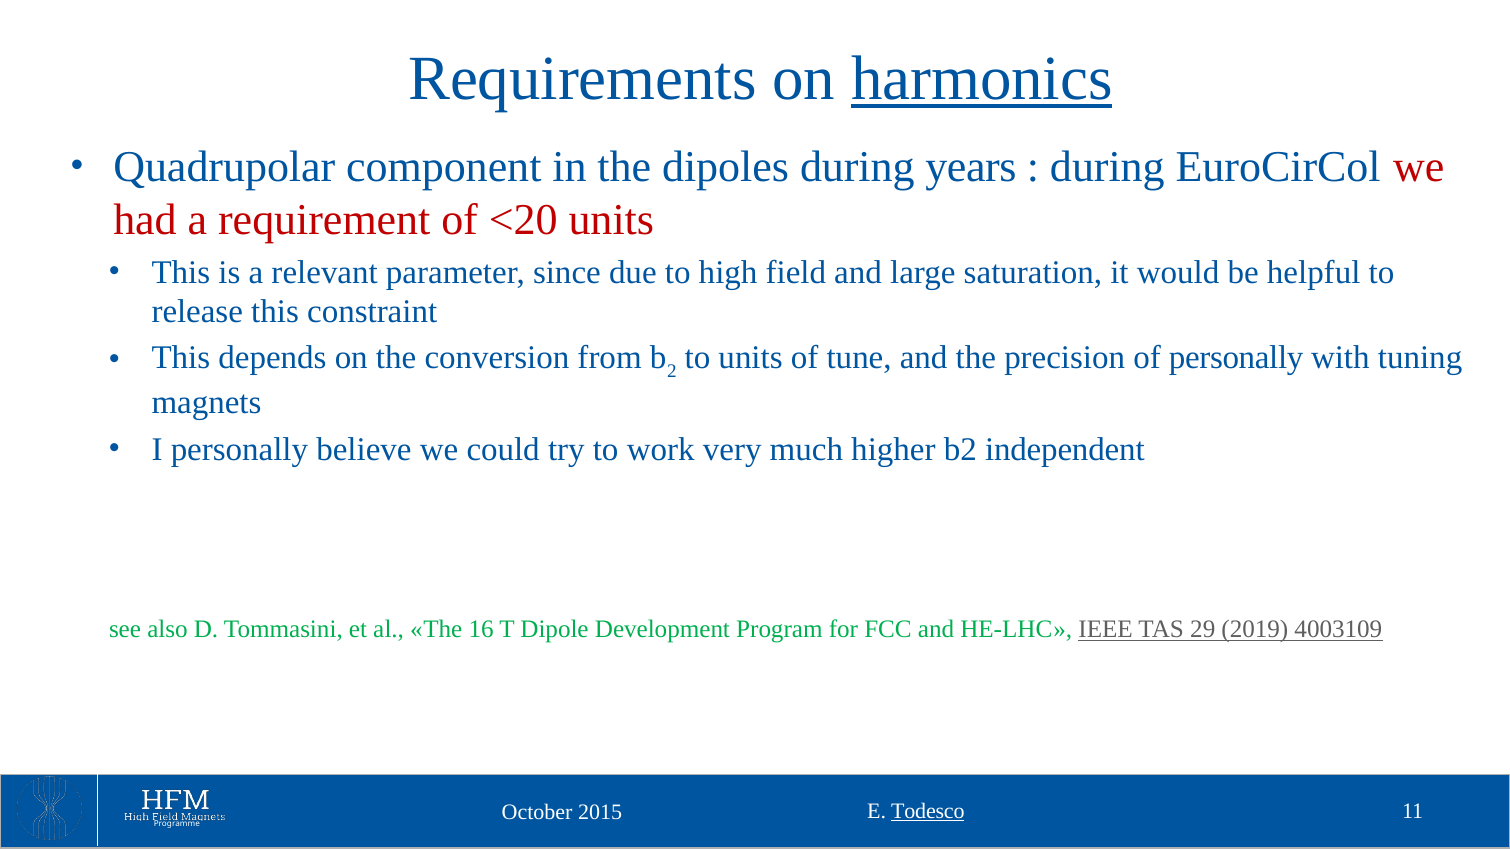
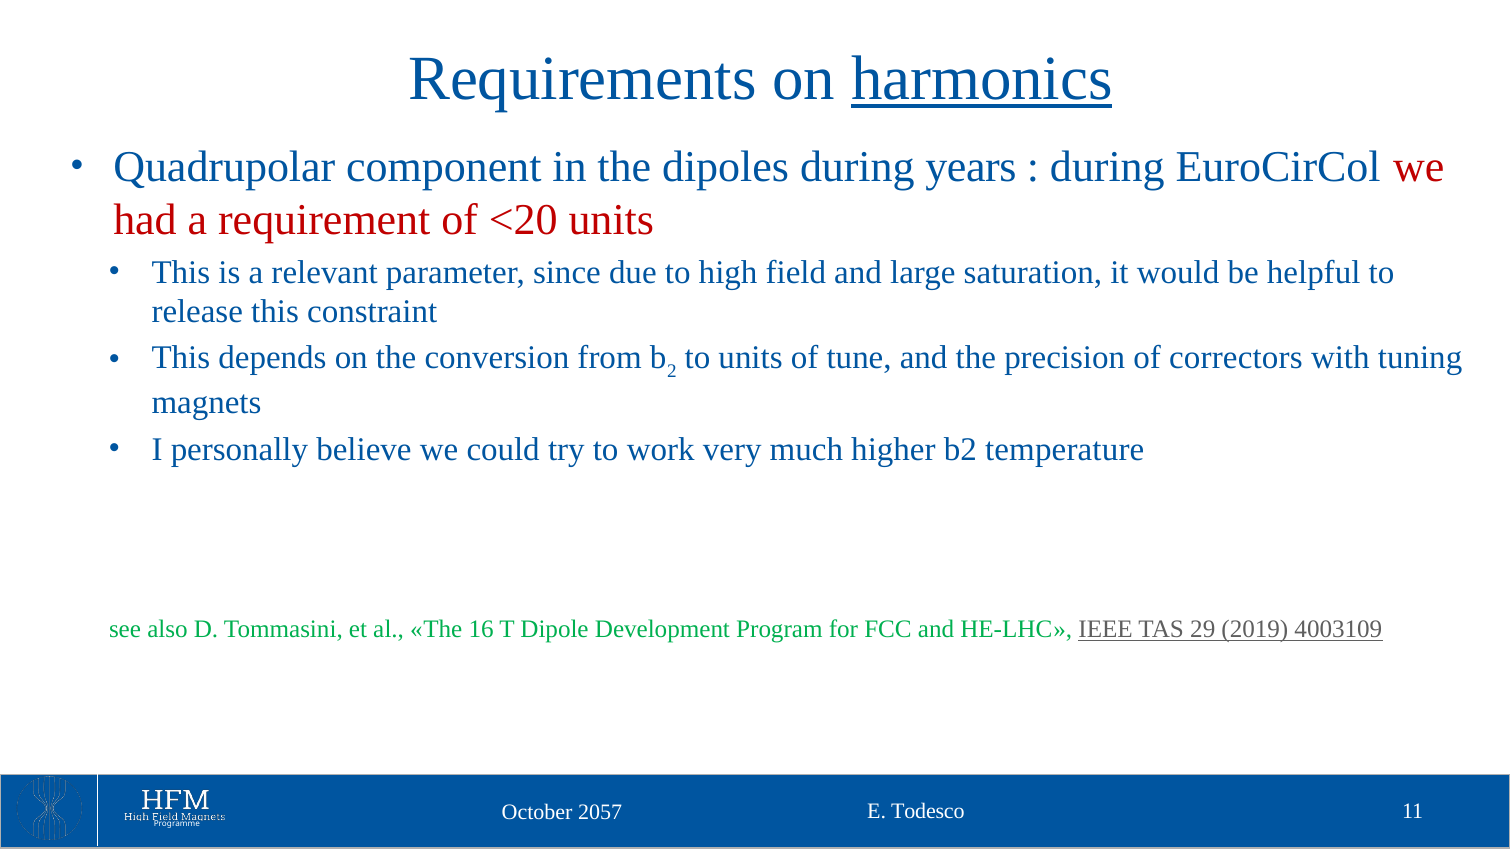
of personally: personally -> correctors (1236, 358)
independent: independent -> temperature (1065, 449)
2015: 2015 -> 2057 (600, 812)
Todesco underline: present -> none (928, 811)
